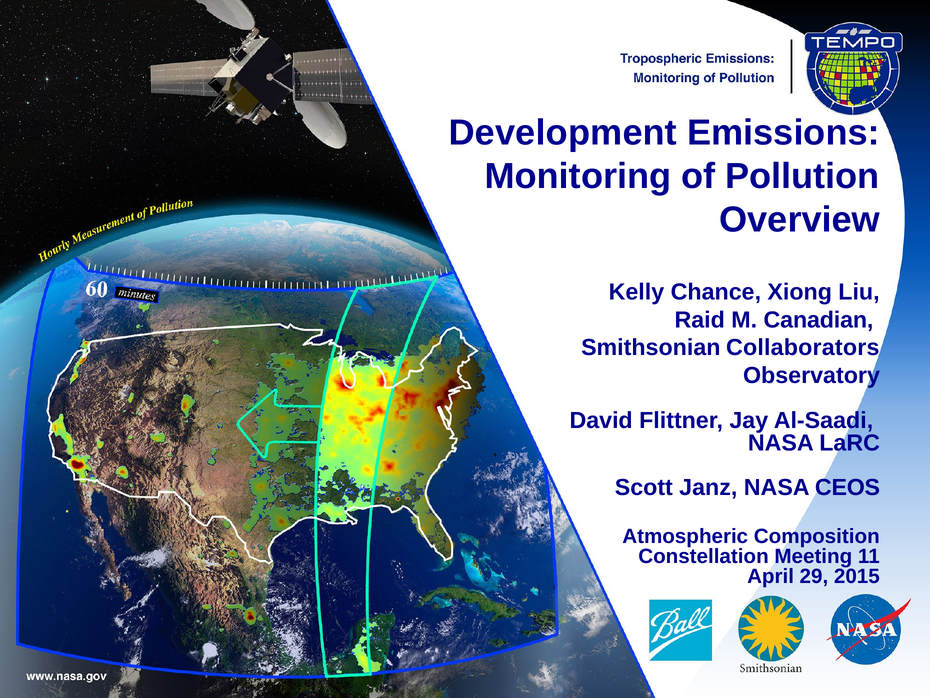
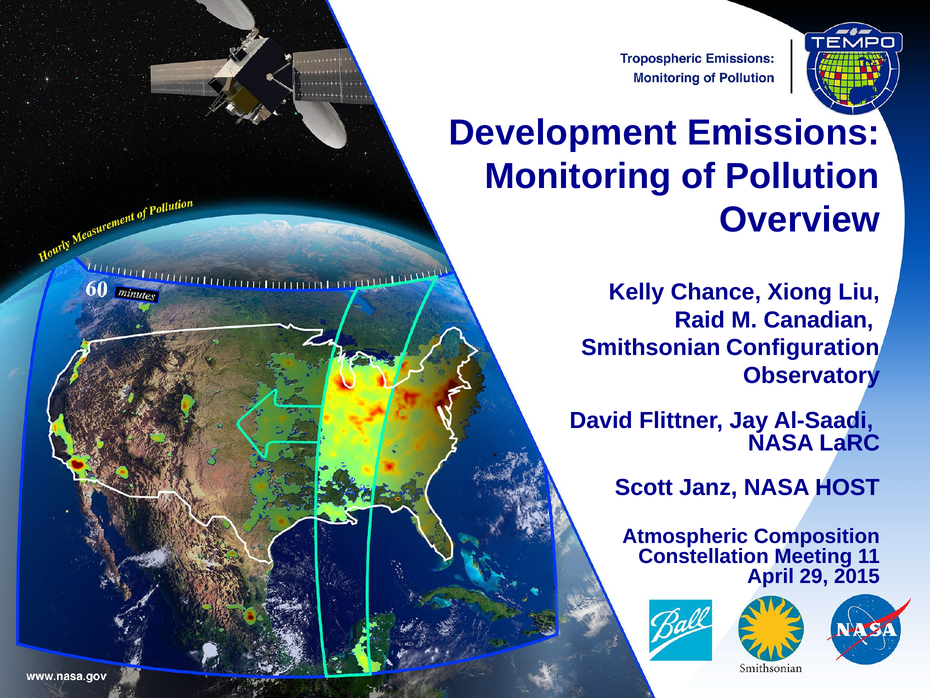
Collaborators: Collaborators -> Configuration (803, 348)
CEOS: CEOS -> HOST (847, 487)
